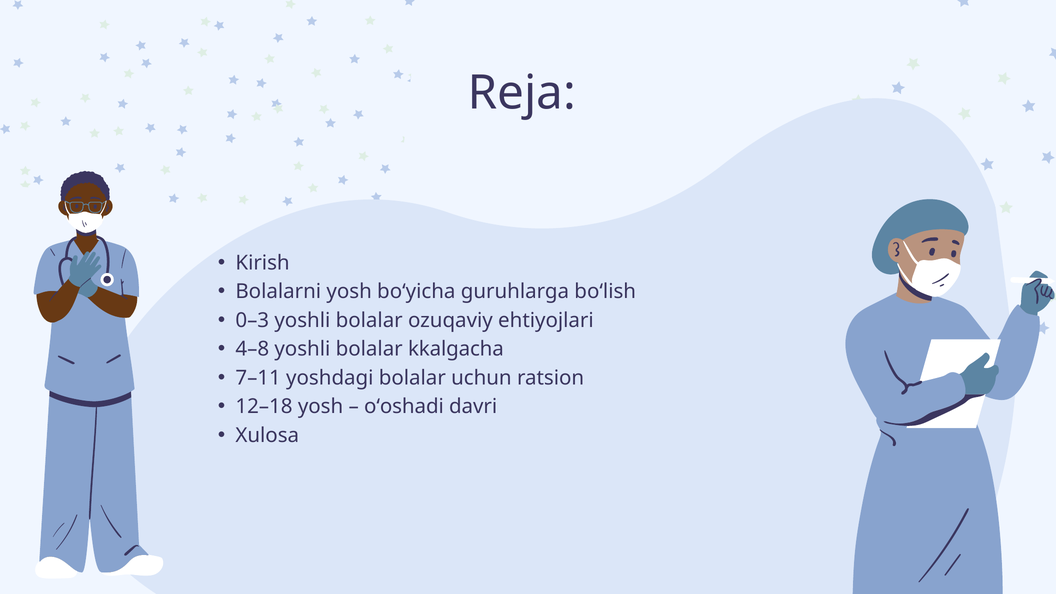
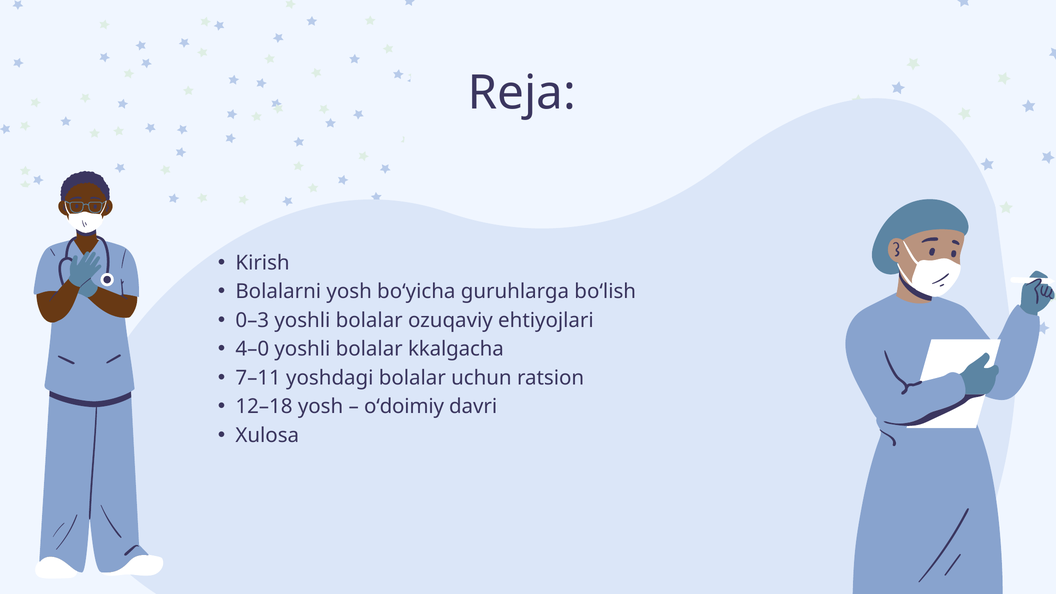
4–8: 4–8 -> 4–0 (252, 349)
o‘oshadi: o‘oshadi -> o‘doimiy (404, 407)
